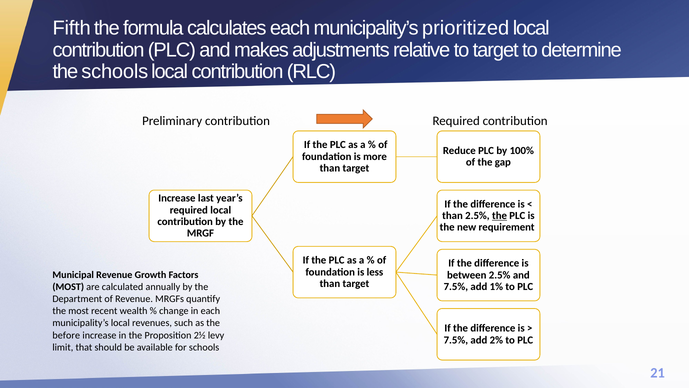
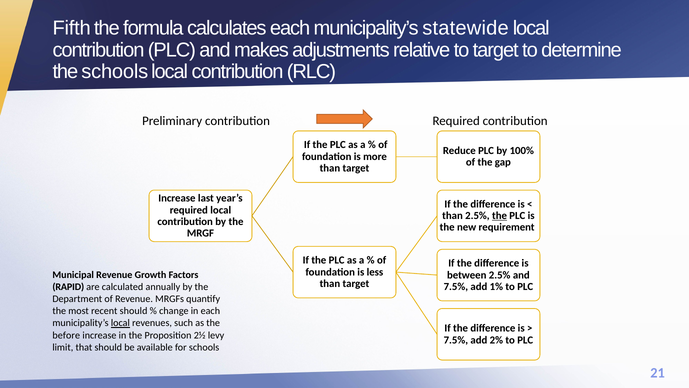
prioritized: prioritized -> statewide (466, 28)
MOST: MOST -> RAPID (68, 287)
recent wealth: wealth -> should (134, 311)
local underline: none -> present (120, 323)
